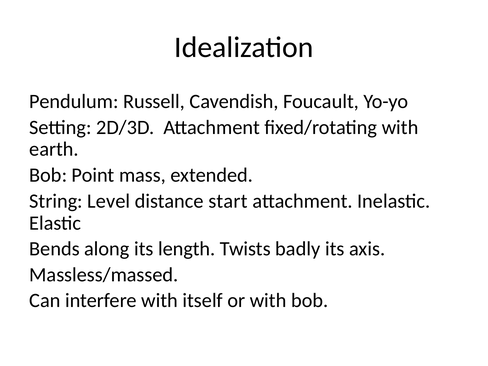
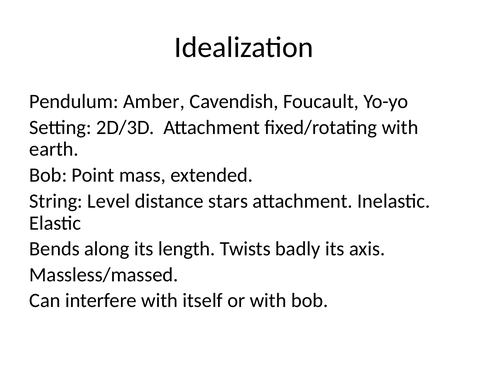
Russell: Russell -> Amber (154, 101)
start: start -> stars (228, 201)
